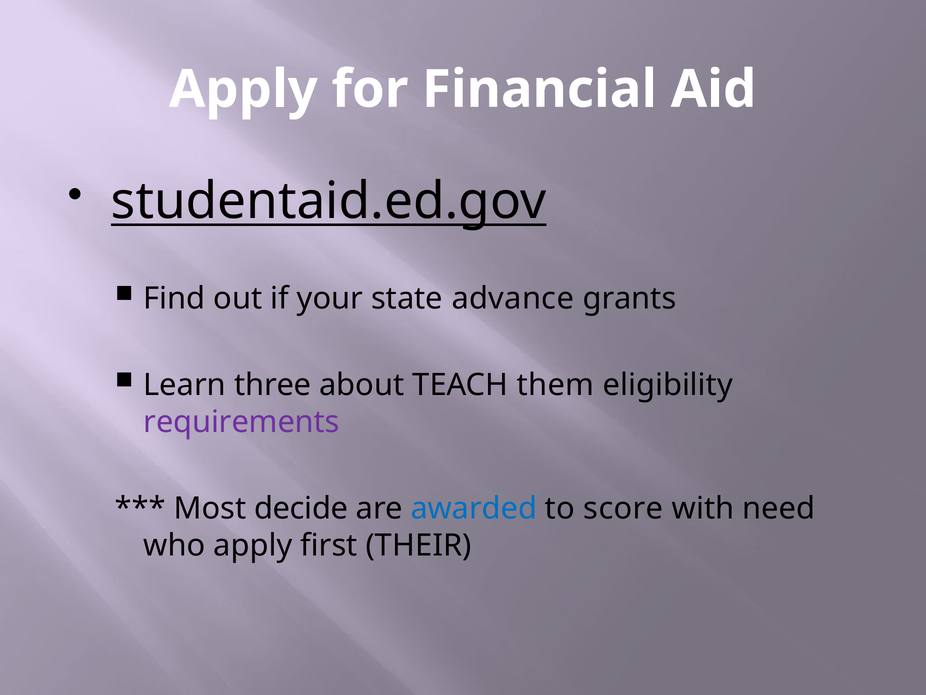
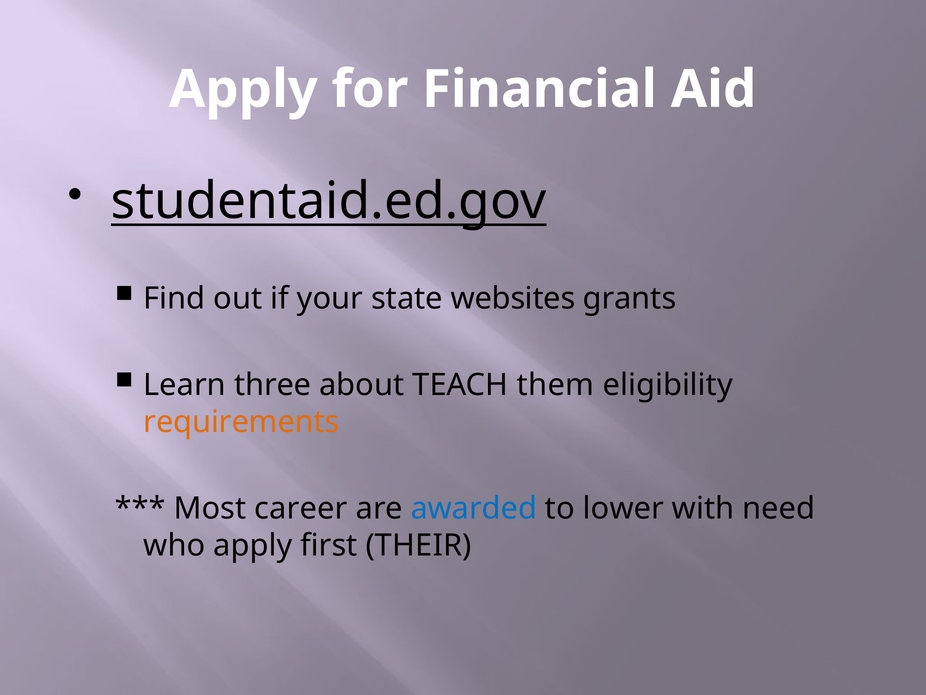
advance: advance -> websites (513, 298)
requirements colour: purple -> orange (242, 422)
decide: decide -> career (301, 508)
score: score -> lower (623, 508)
